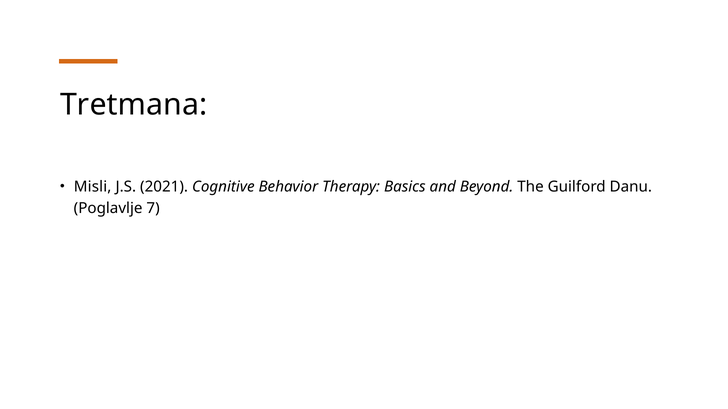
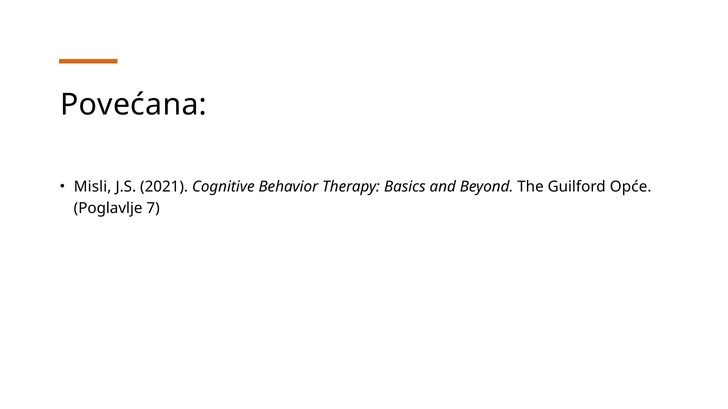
Tretmana: Tretmana -> Povećana (134, 105)
Danu: Danu -> Opće (631, 187)
